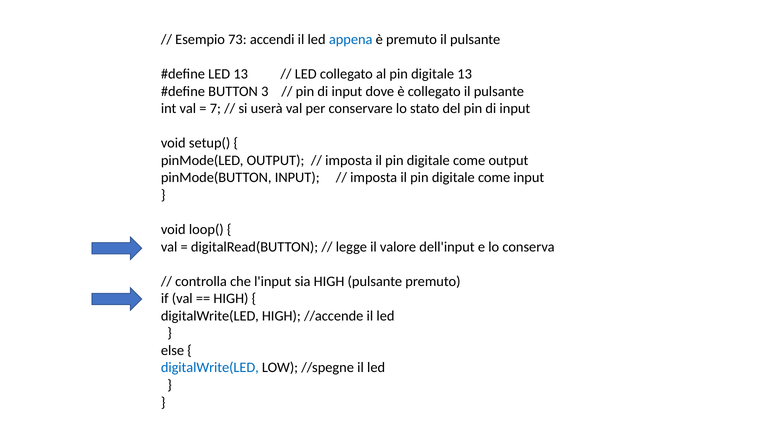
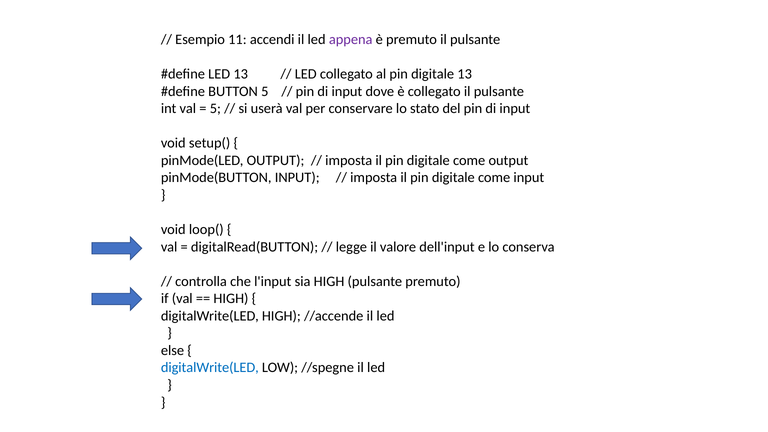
73: 73 -> 11 (237, 39)
appena colour: blue -> purple (351, 39)
BUTTON 3: 3 -> 5 (265, 91)
7: 7 -> 5 (215, 109)
